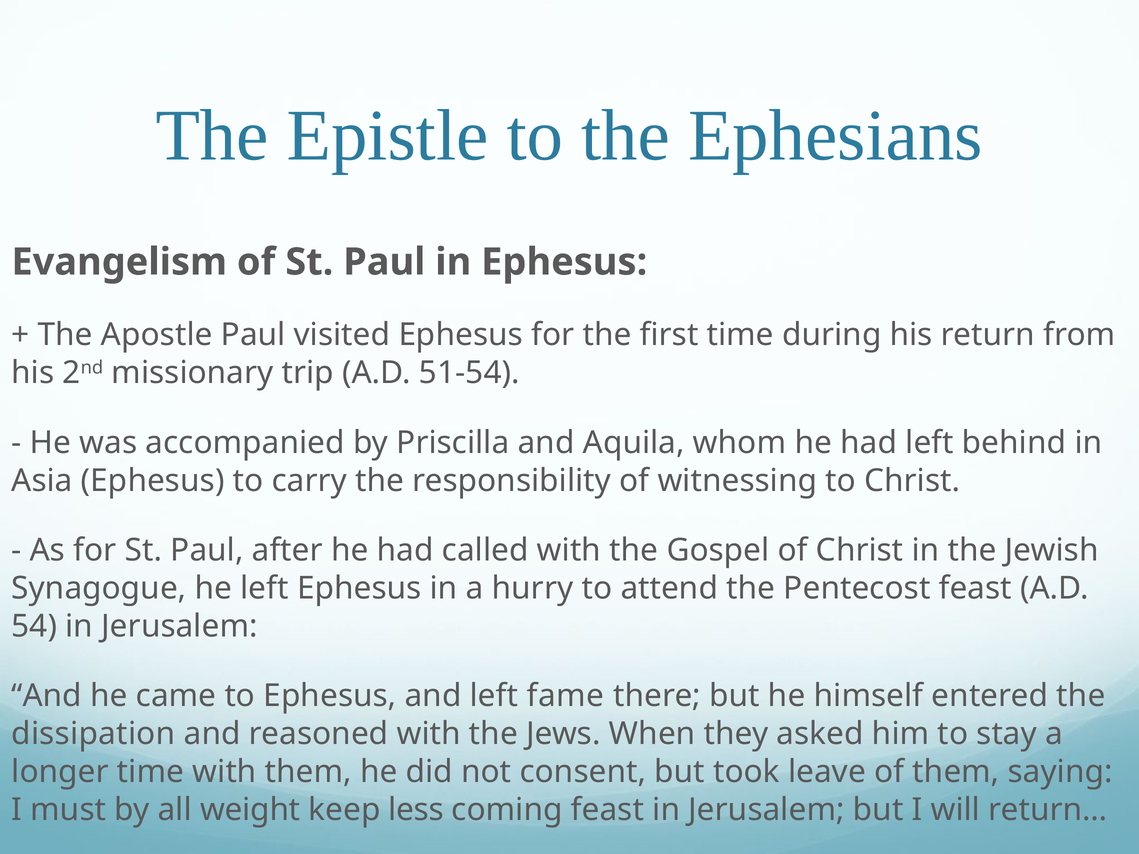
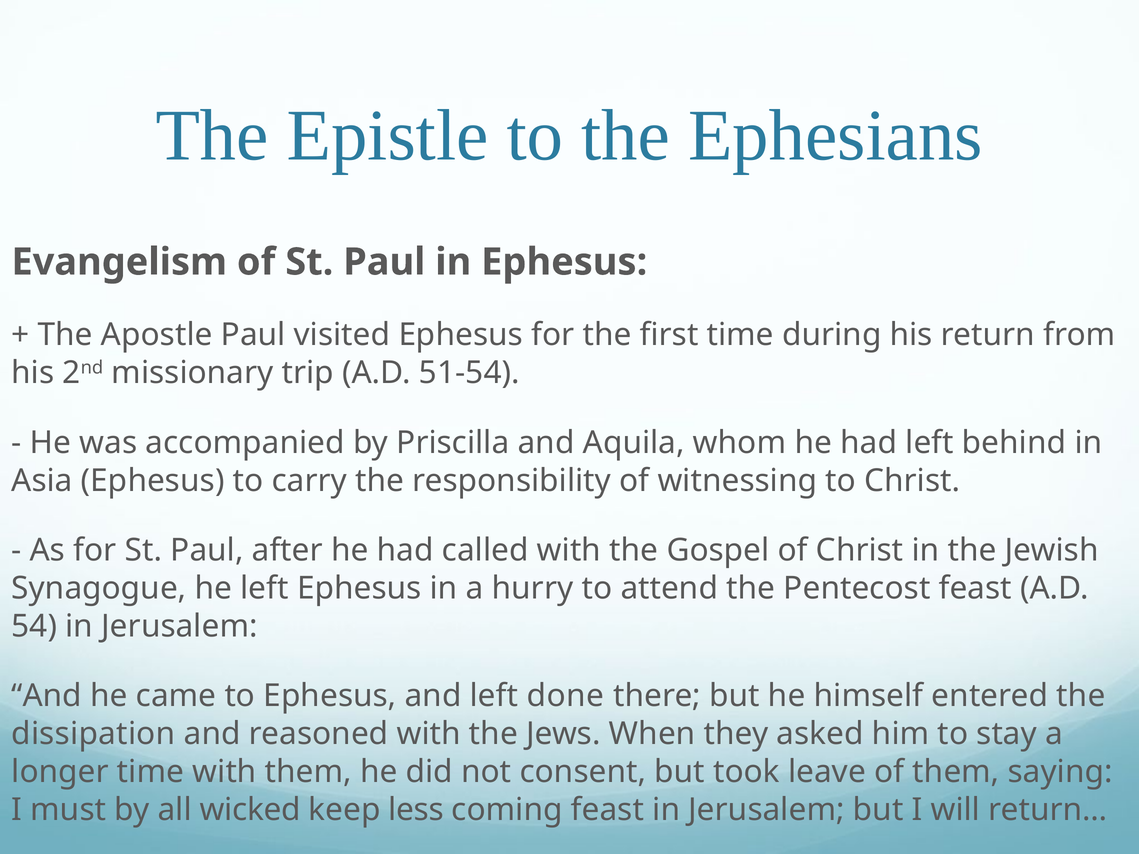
fame: fame -> done (565, 696)
weight: weight -> wicked (250, 810)
